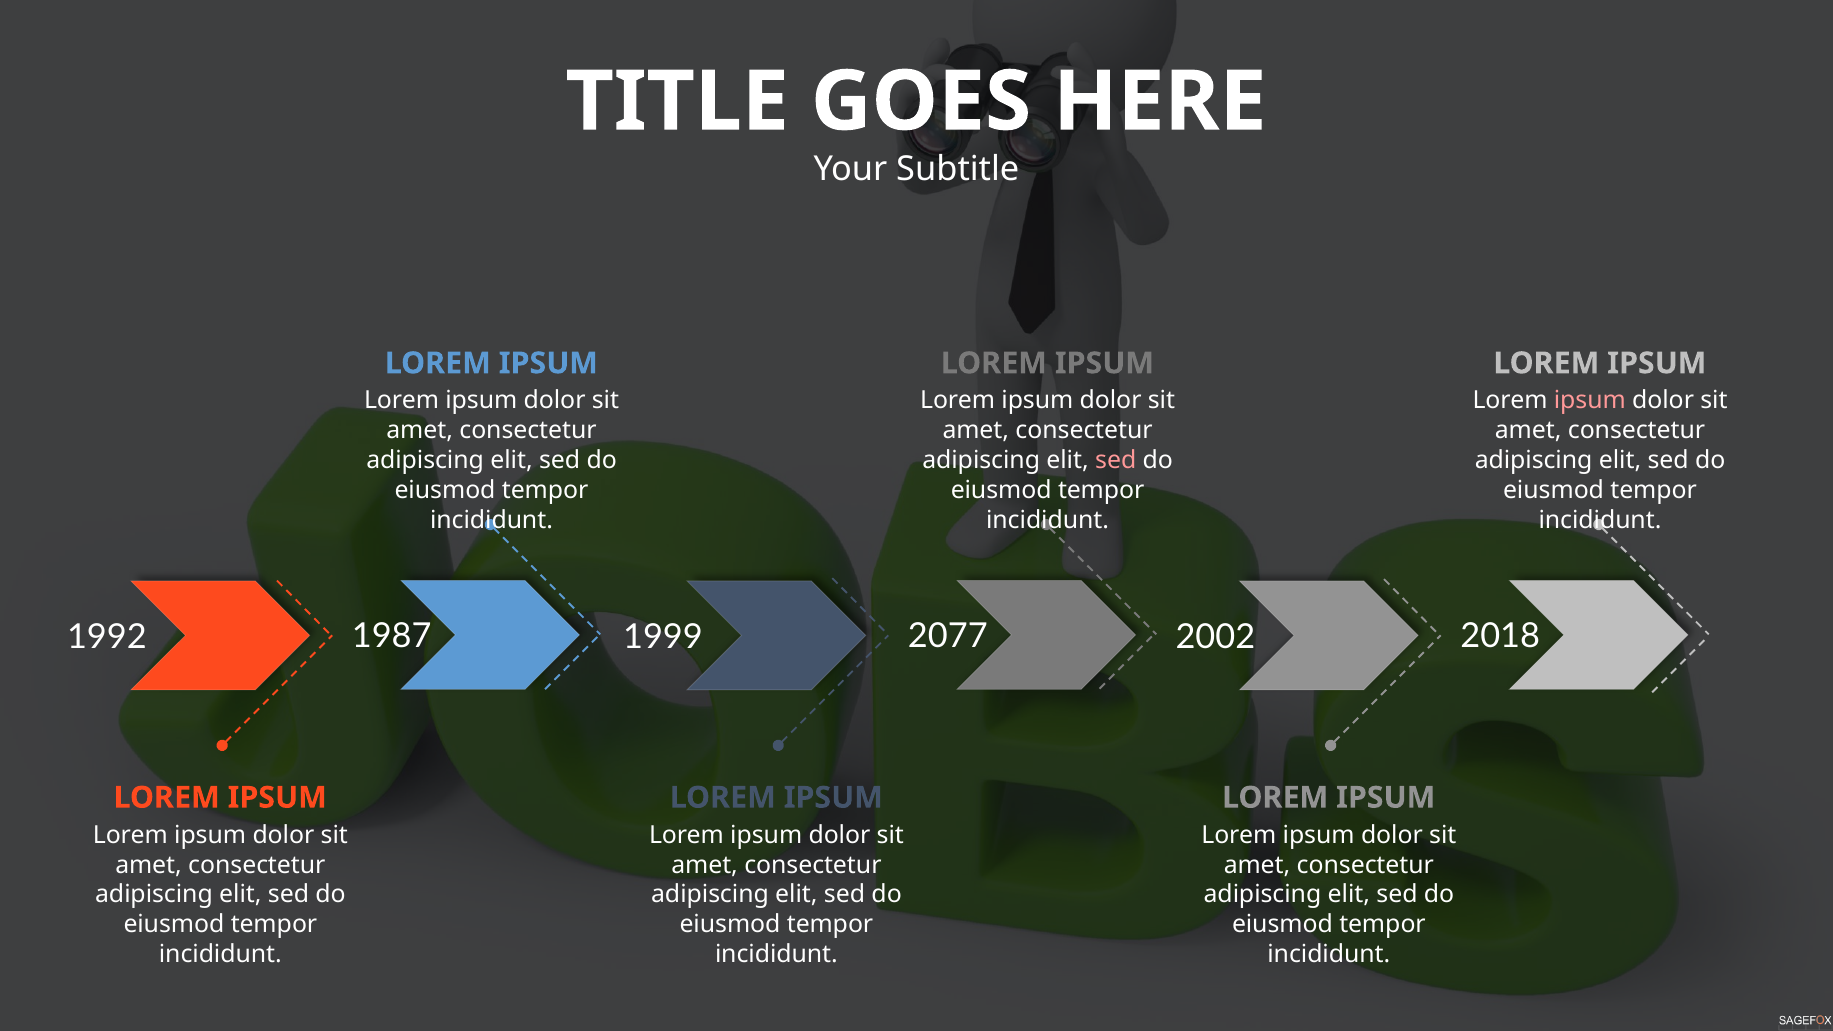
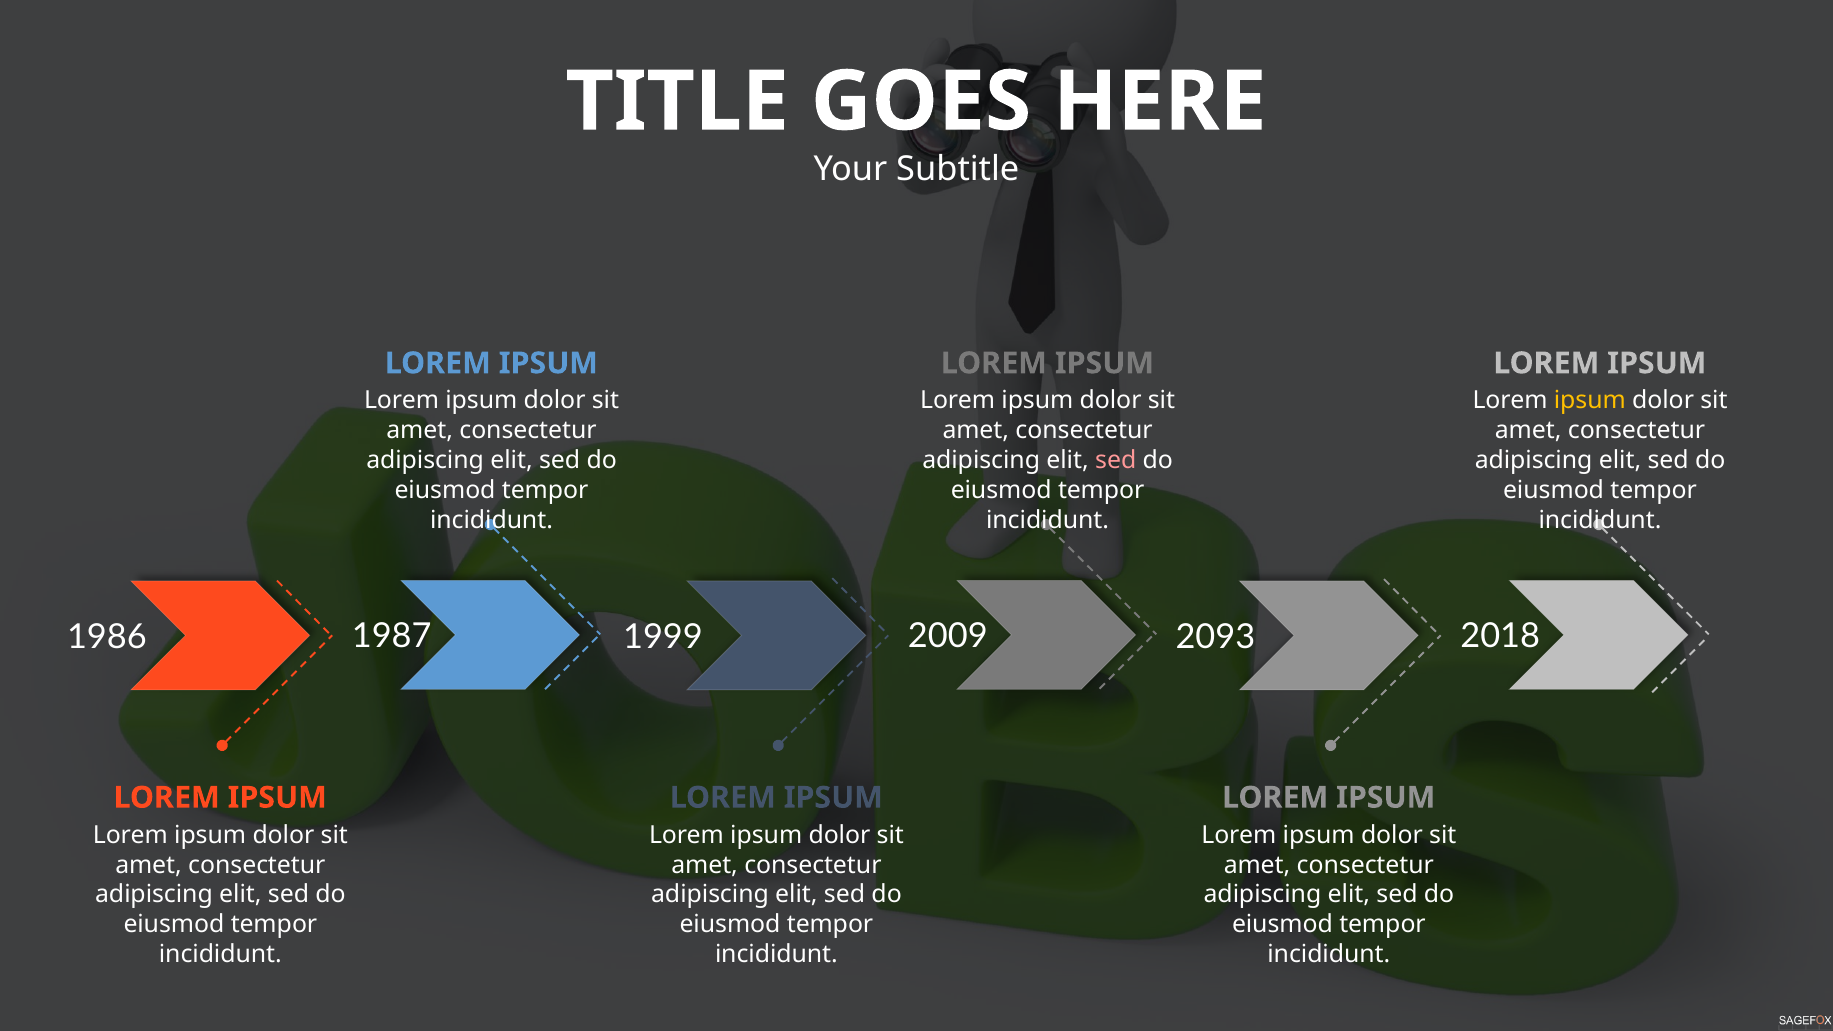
ipsum colour: pink -> yellow (1590, 401)
1992: 1992 -> 1986 (107, 637)
2077: 2077 -> 2009 (948, 636)
2002: 2002 -> 2093 (1215, 637)
